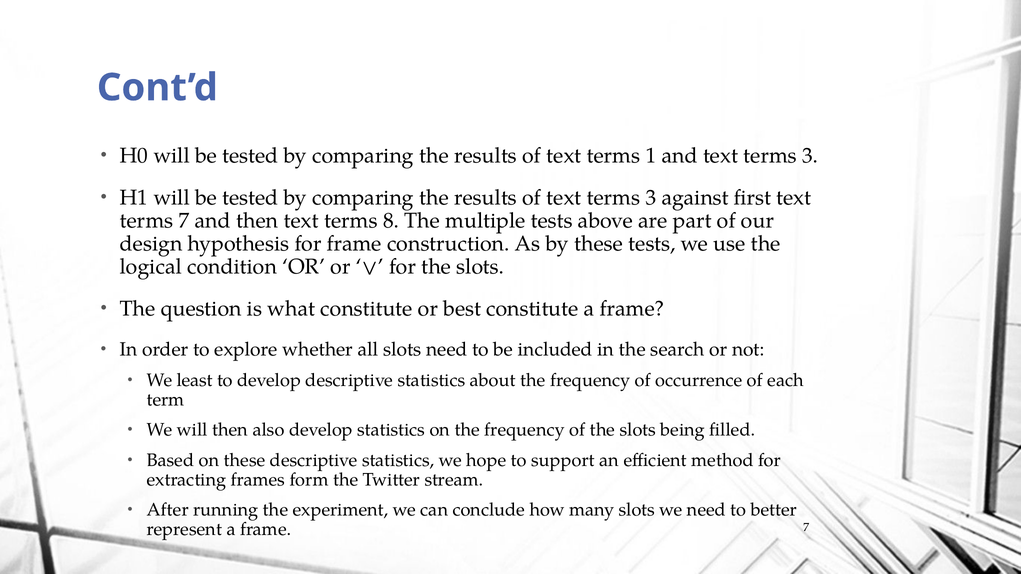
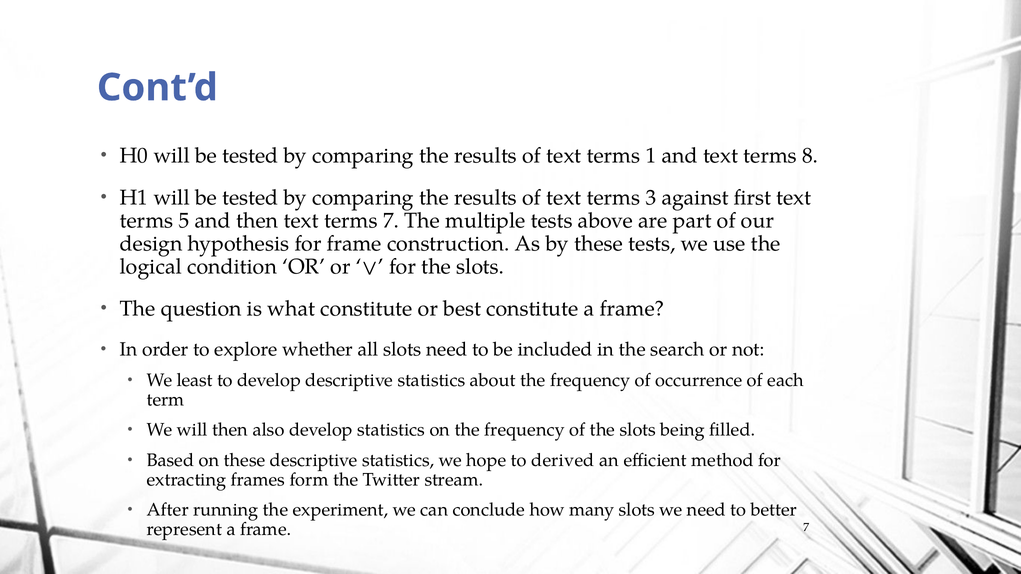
and text terms 3: 3 -> 8 (810, 156)
terms 7: 7 -> 5 (184, 221)
terms 8: 8 -> 7 (391, 221)
support: support -> derived (563, 460)
